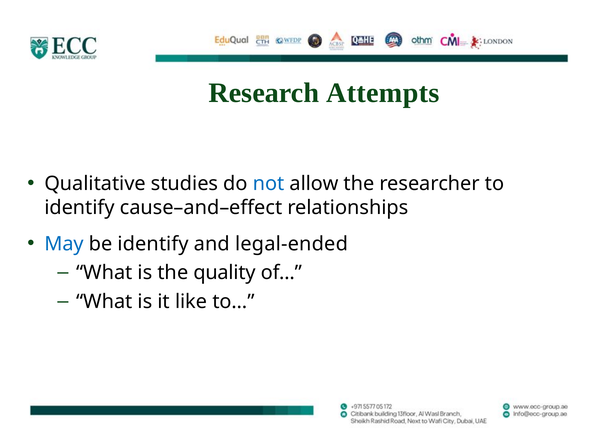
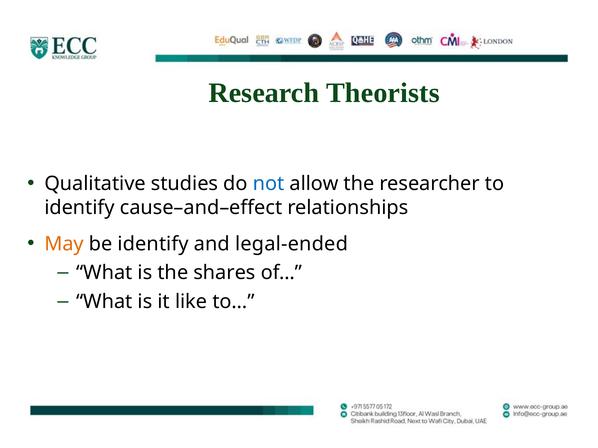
Attempts: Attempts -> Theorists (383, 93)
May colour: blue -> orange (64, 244)
quality: quality -> shares (224, 273)
